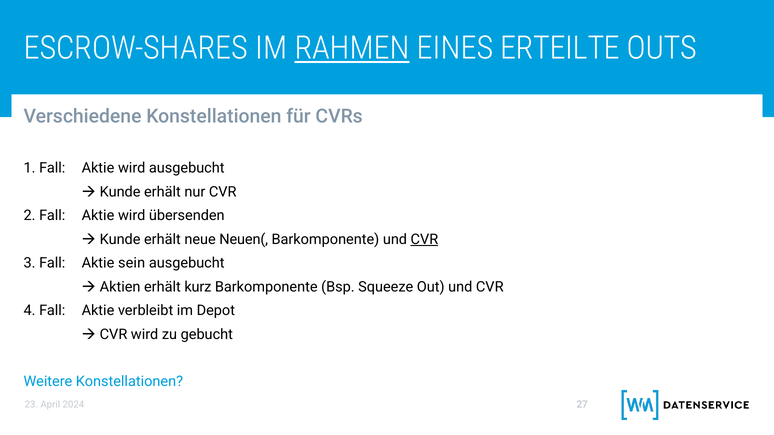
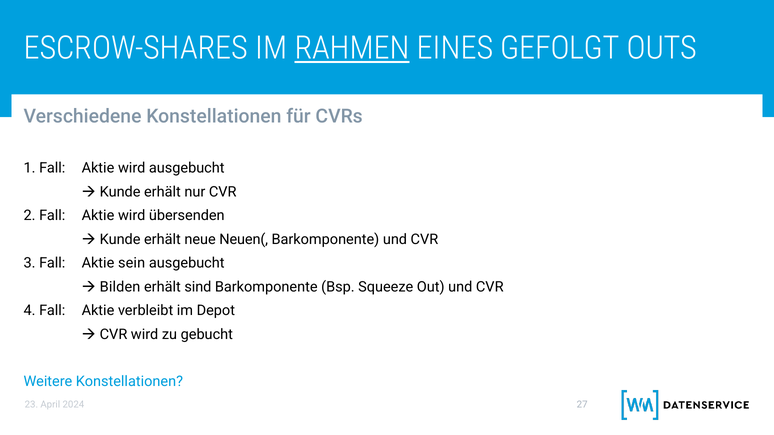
ERTEILTE: ERTEILTE -> GEFOLGT (560, 48)
CVR underline: present -> none (424, 240)
Aktien: Aktien -> Bilden (120, 287)
kurz: kurz -> sind (198, 287)
